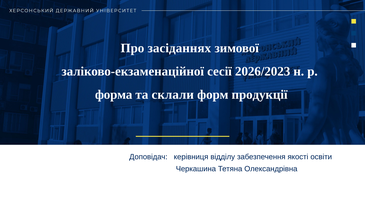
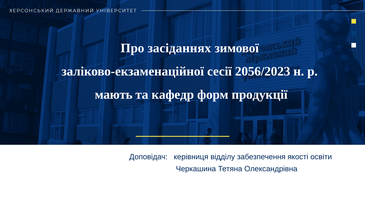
2026/2023: 2026/2023 -> 2056/2023 (263, 71)
форма: форма -> мають (114, 95)
склали: склали -> кафедр (173, 95)
